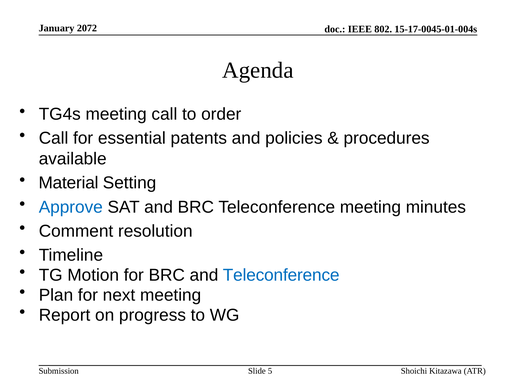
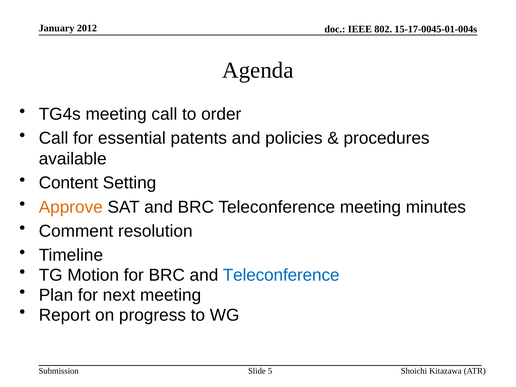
2072: 2072 -> 2012 (87, 28)
Material: Material -> Content (68, 183)
Approve colour: blue -> orange (71, 207)
